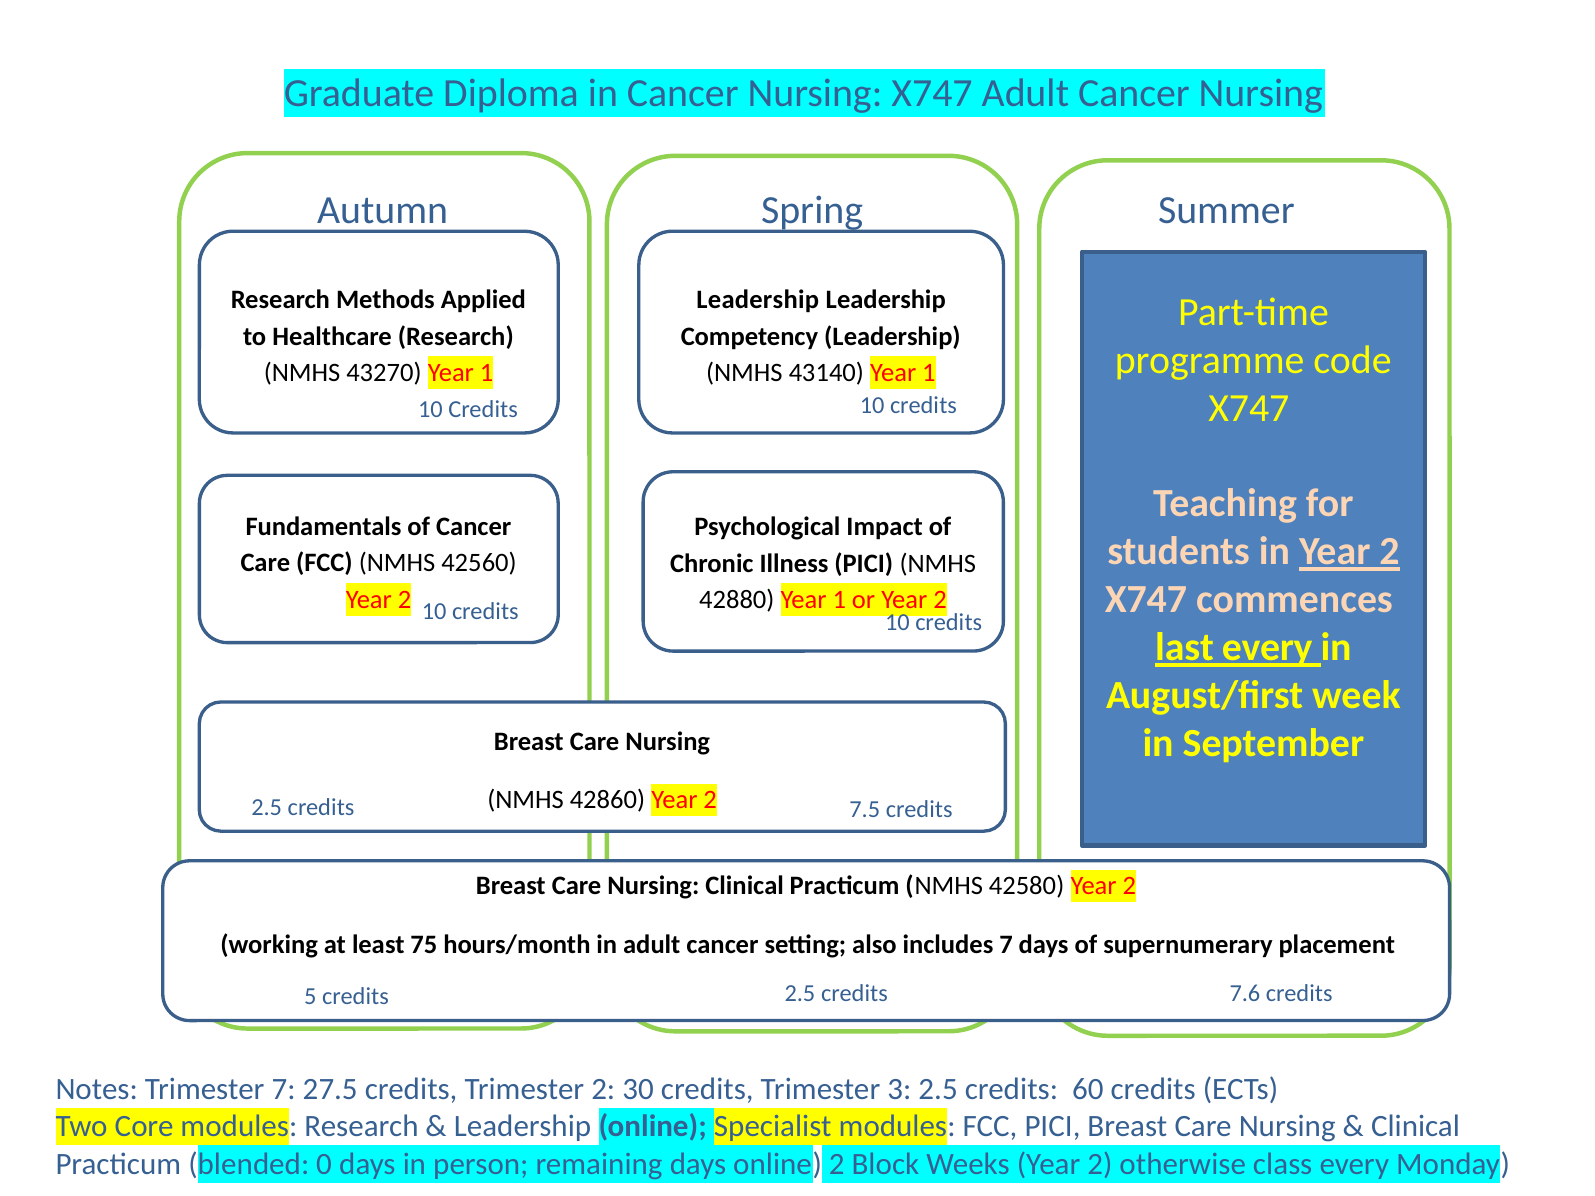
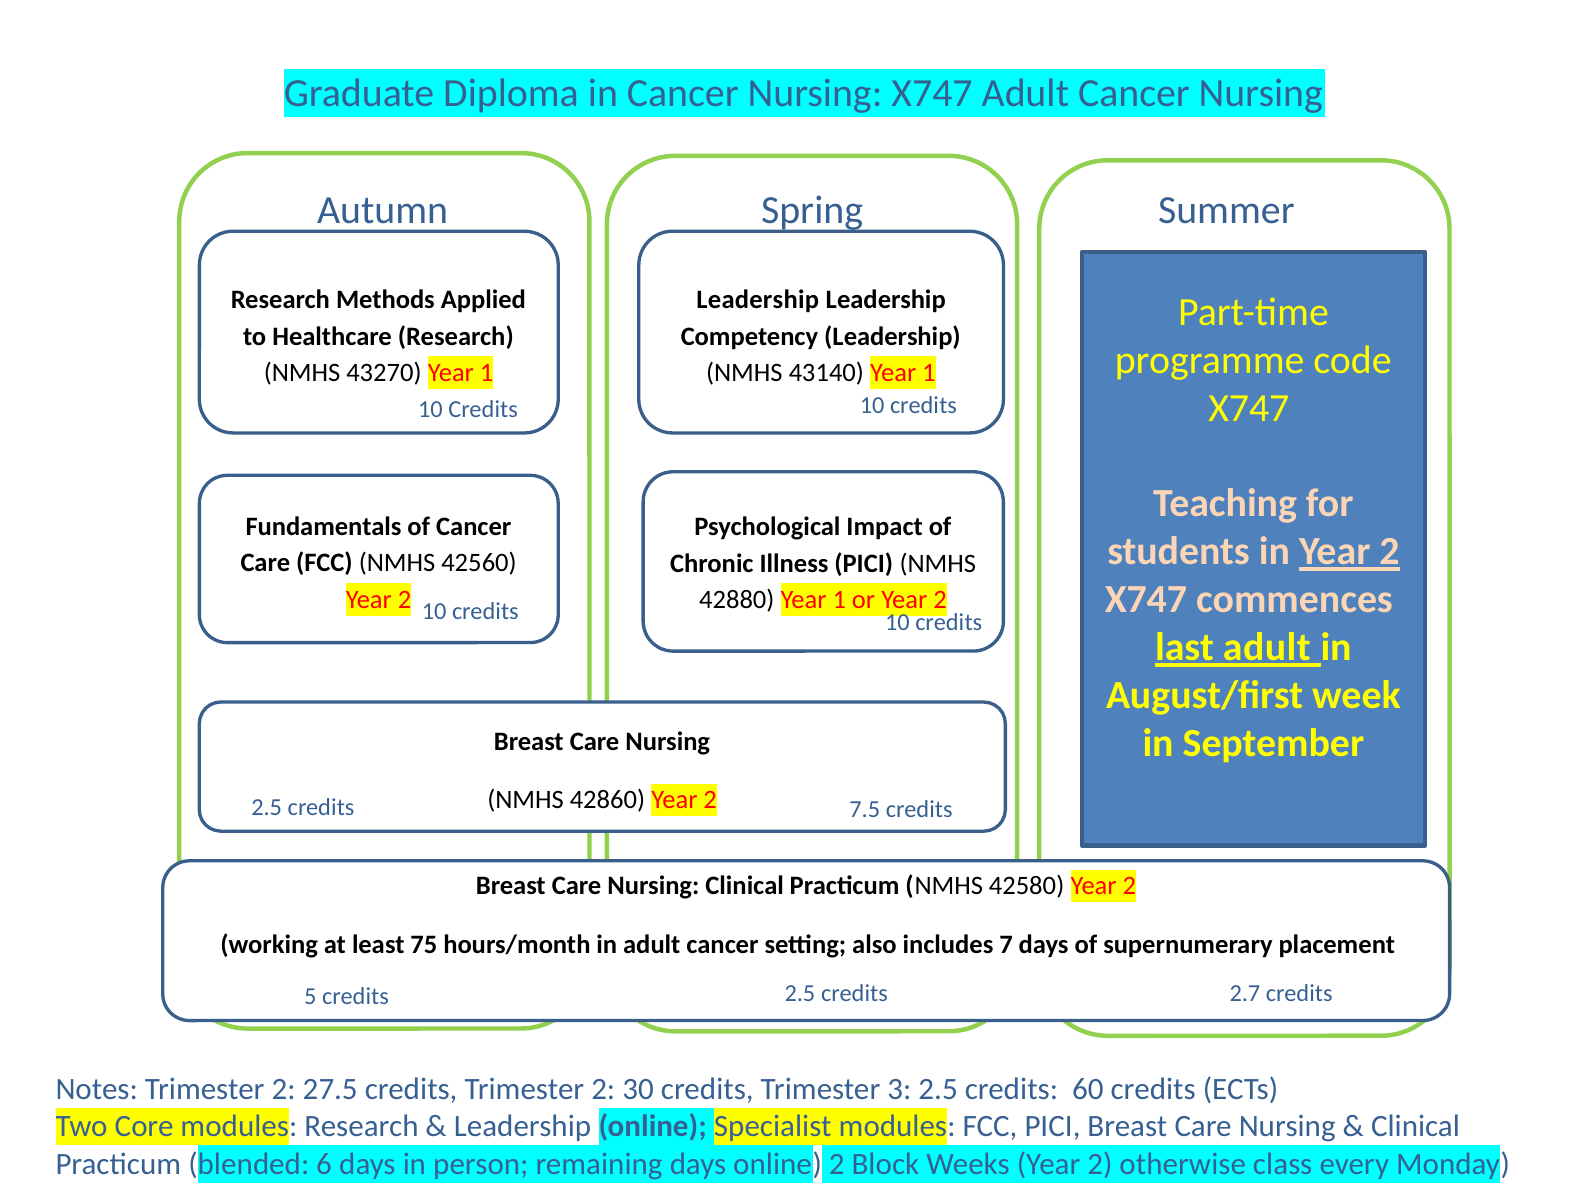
last every: every -> adult (1267, 647)
7.6: 7.6 -> 2.7 (1245, 994)
Notes Trimester 7: 7 -> 2 (284, 1090)
0: 0 -> 6 (324, 1164)
